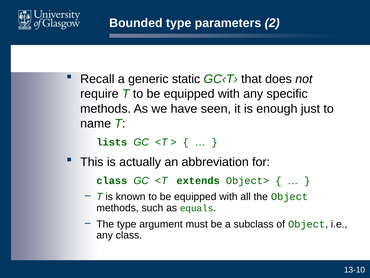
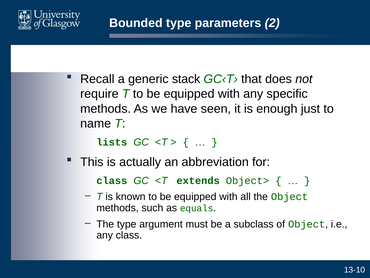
static: static -> stack (186, 79)
